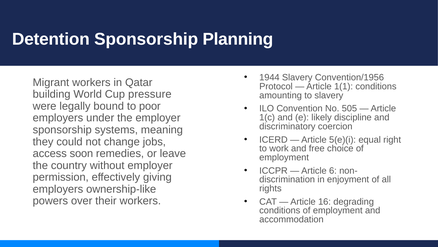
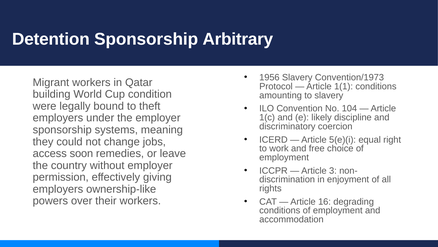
Planning: Planning -> Arbitrary (238, 39)
1944: 1944 -> 1956 (269, 77)
Convention/1956: Convention/1956 -> Convention/1973 (349, 77)
pressure: pressure -> condition (150, 94)
poor: poor -> theft (150, 106)
505: 505 -> 104 (349, 108)
6: 6 -> 3 (333, 170)
